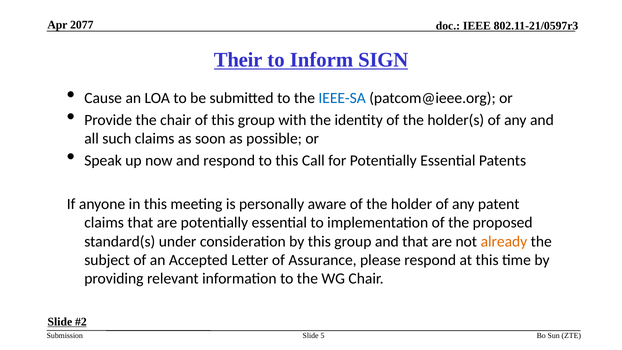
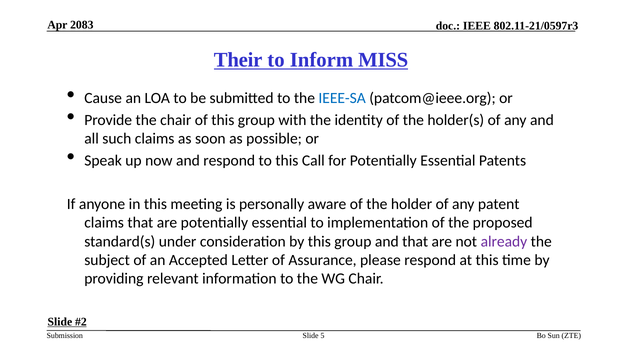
2077: 2077 -> 2083 (82, 25)
SIGN: SIGN -> MISS (383, 60)
already colour: orange -> purple (504, 241)
